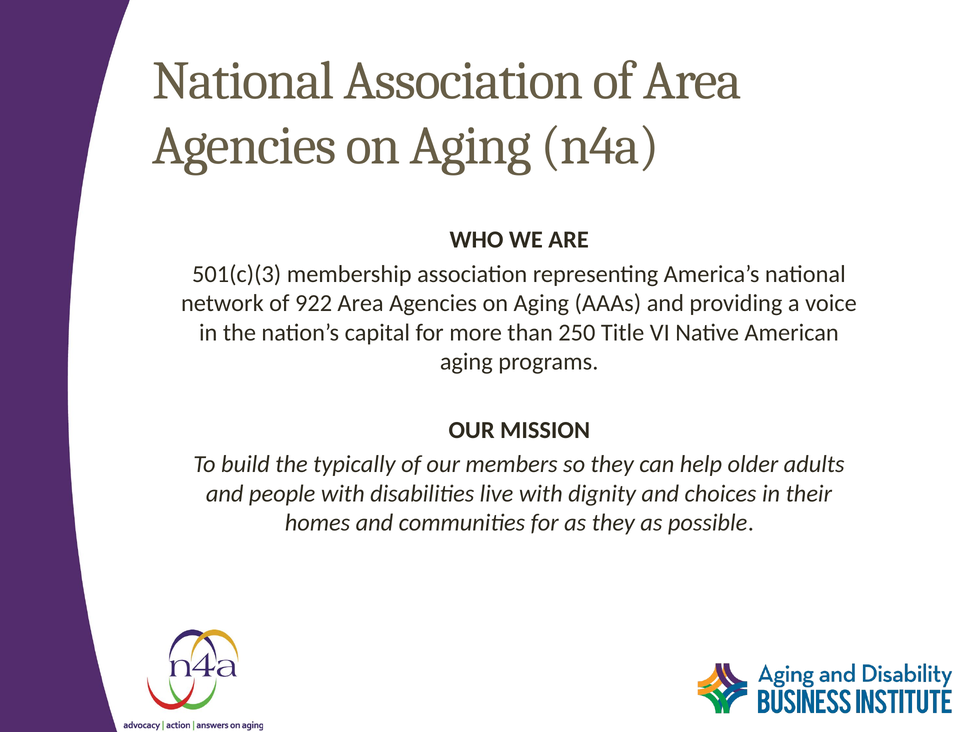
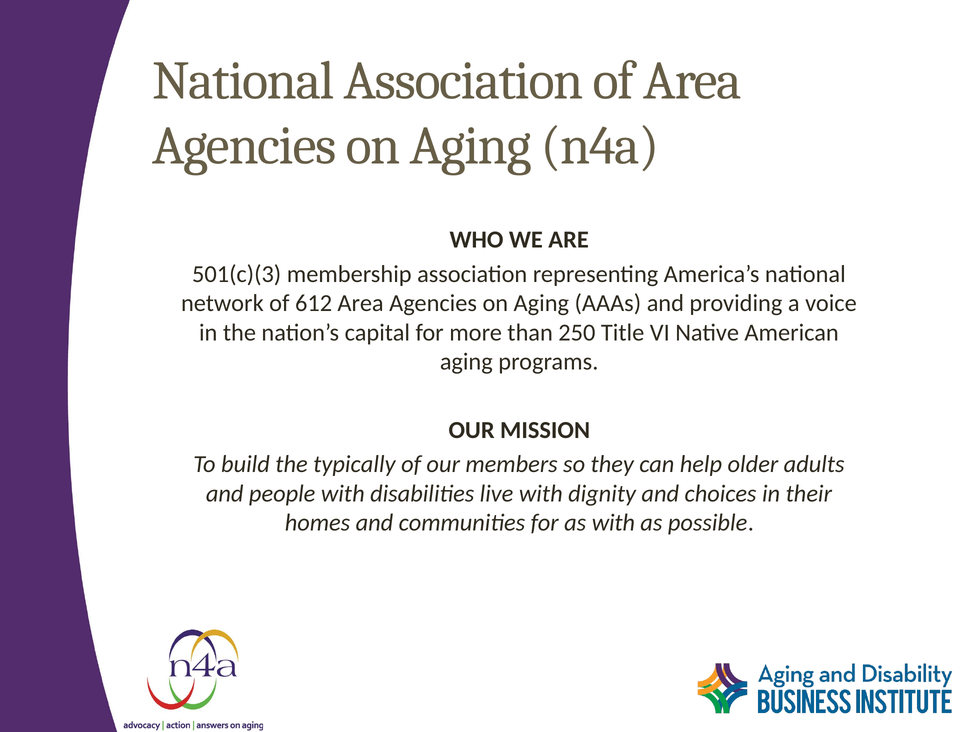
922: 922 -> 612 (314, 303)
as they: they -> with (613, 523)
